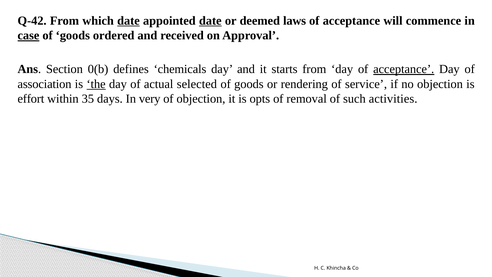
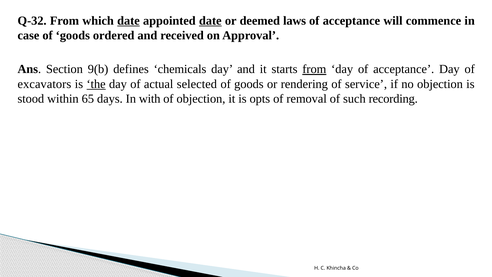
Q-42: Q-42 -> Q-32 (32, 21)
case underline: present -> none (28, 36)
0(b: 0(b -> 9(b (98, 69)
from underline: none -> present (314, 69)
acceptance underline: present -> none (404, 69)
association: association -> excavators (44, 84)
effort: effort -> stood (31, 99)
35: 35 -> 65 (88, 99)
very: very -> with (150, 99)
activities: activities -> recording (393, 99)
